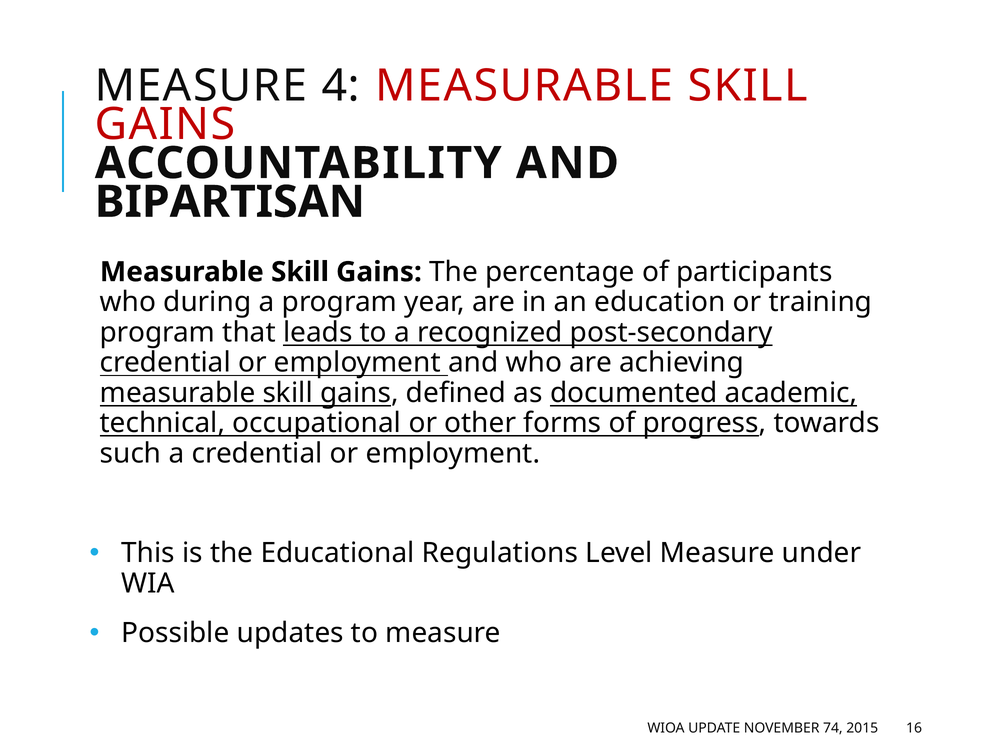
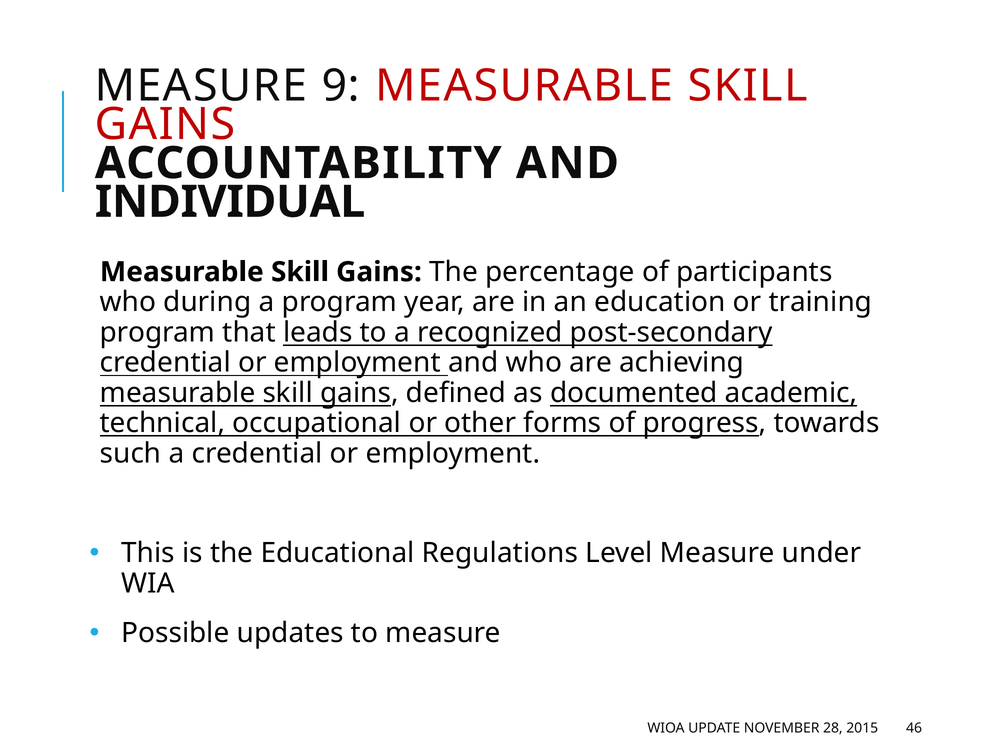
4: 4 -> 9 (341, 86)
BIPARTISAN: BIPARTISAN -> INDIVIDUAL (230, 202)
74: 74 -> 28 (833, 728)
16: 16 -> 46 (914, 728)
